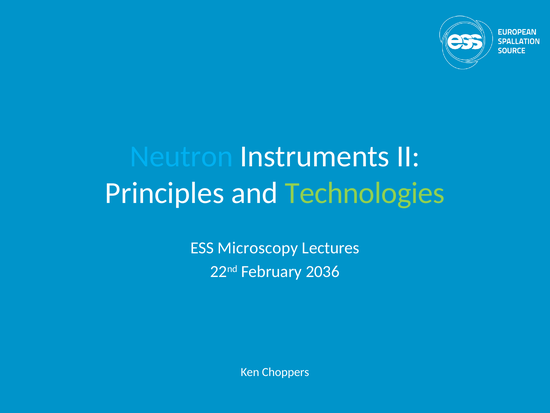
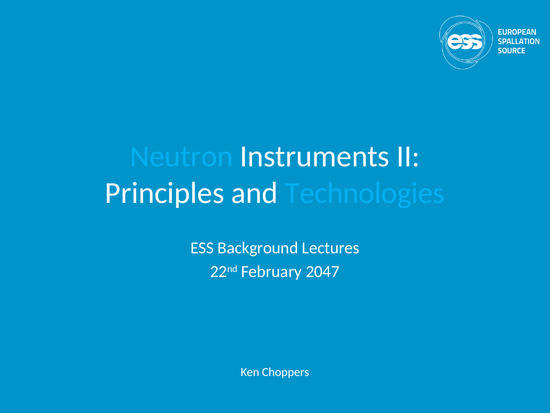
Technologies colour: light green -> light blue (365, 193)
Microscopy: Microscopy -> Background (258, 248)
2036: 2036 -> 2047 (323, 271)
